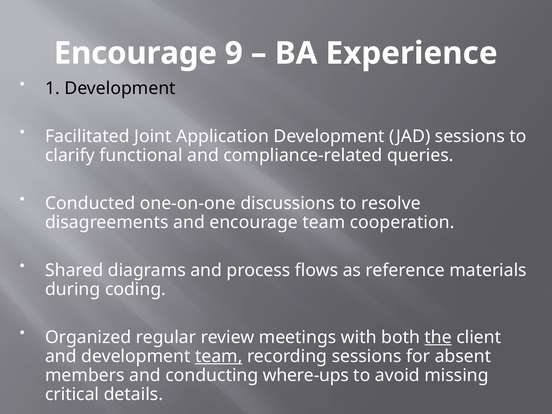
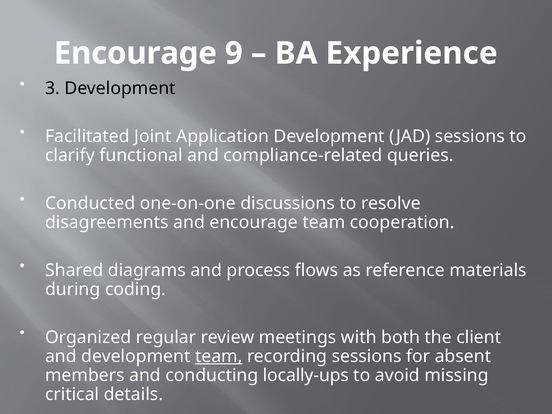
1: 1 -> 3 (53, 88)
the underline: present -> none (438, 337)
where-ups: where-ups -> locally-ups (306, 375)
